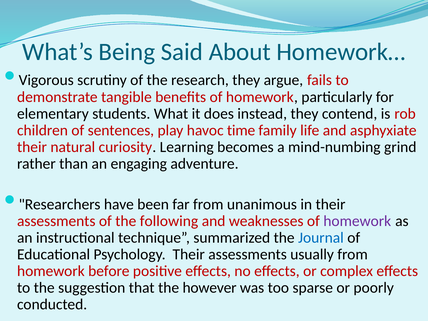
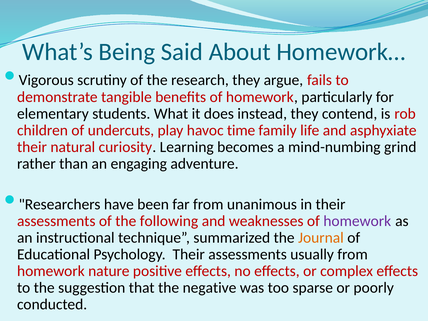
sentences: sentences -> undercuts (121, 130)
Journal colour: blue -> orange (321, 238)
before: before -> nature (109, 271)
however: however -> negative (209, 288)
